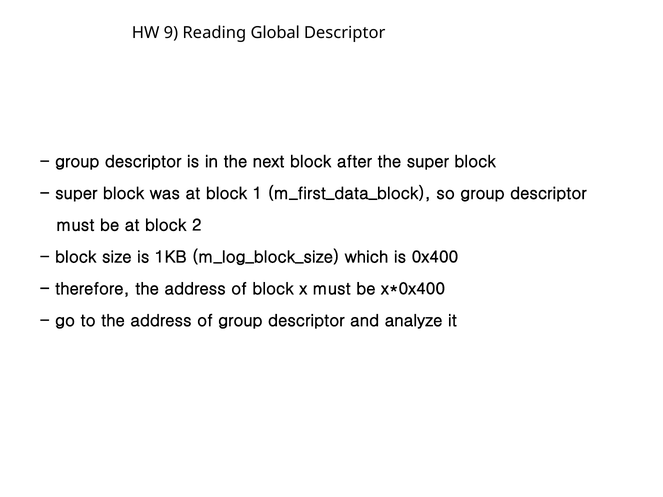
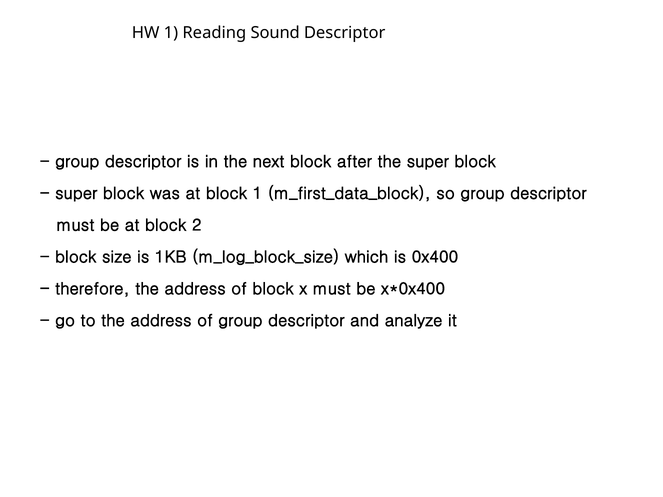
HW 9: 9 -> 1 (171, 33)
Global: Global -> Sound (275, 33)
